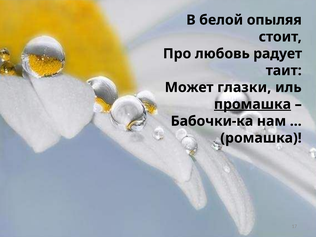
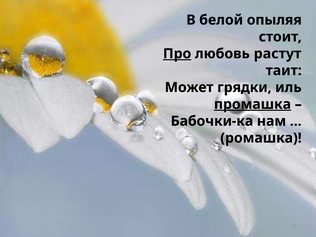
Про underline: none -> present (177, 54)
радует: радует -> растут (277, 54)
глазки: глазки -> грядки (244, 87)
